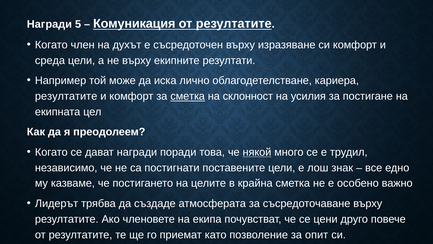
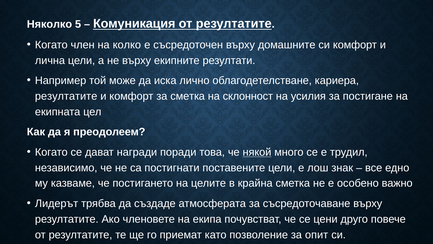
Награди: Награди -> Няколко (49, 24)
духът: духът -> колко (127, 45)
изразяване: изразяване -> домашните (287, 45)
среда: среда -> лична (50, 60)
сметка underline: present -> none (188, 96)
